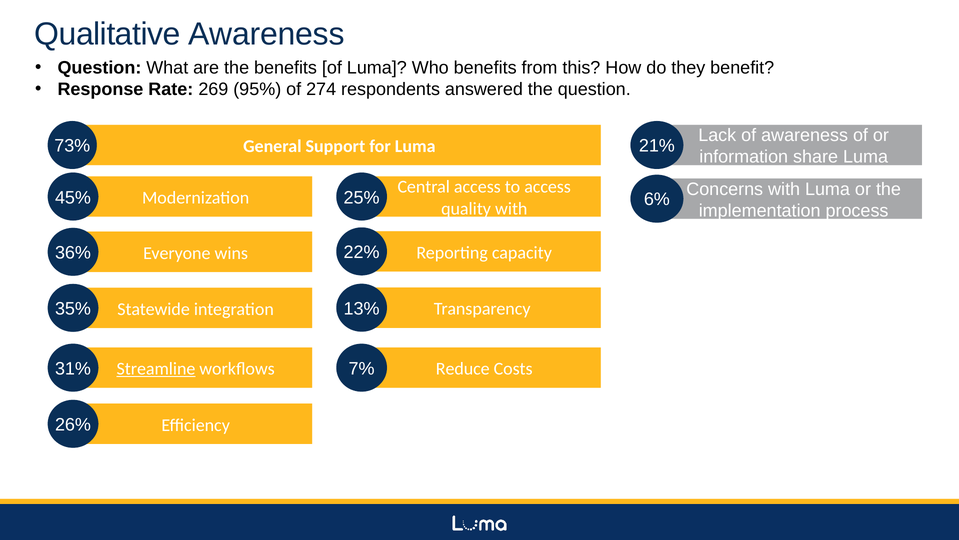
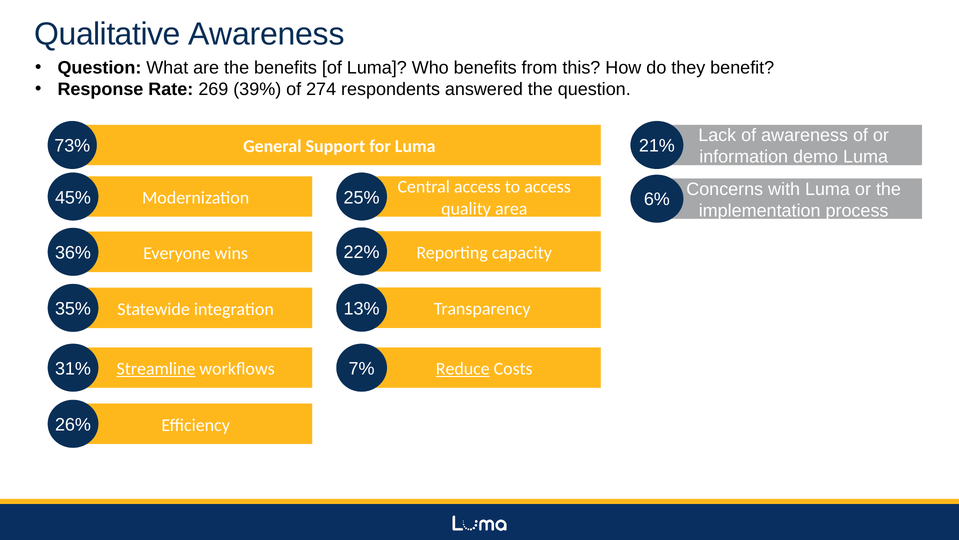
95%: 95% -> 39% (257, 89)
share: share -> demo (816, 157)
quality with: with -> area (511, 208)
Reduce underline: none -> present (463, 369)
